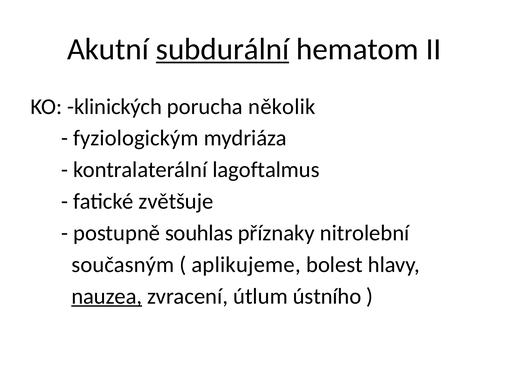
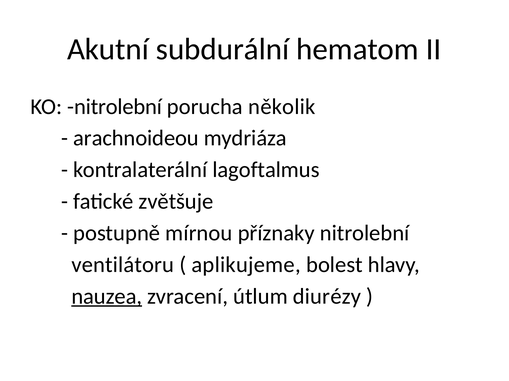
subdurální underline: present -> none (223, 49)
KO klinických: klinických -> nitrolební (115, 107)
fyziologickým: fyziologickým -> arachnoideou (136, 138)
souhlas: souhlas -> mírnou (199, 234)
současným: současným -> ventilátoru (123, 265)
ústního: ústního -> diurézy (327, 297)
